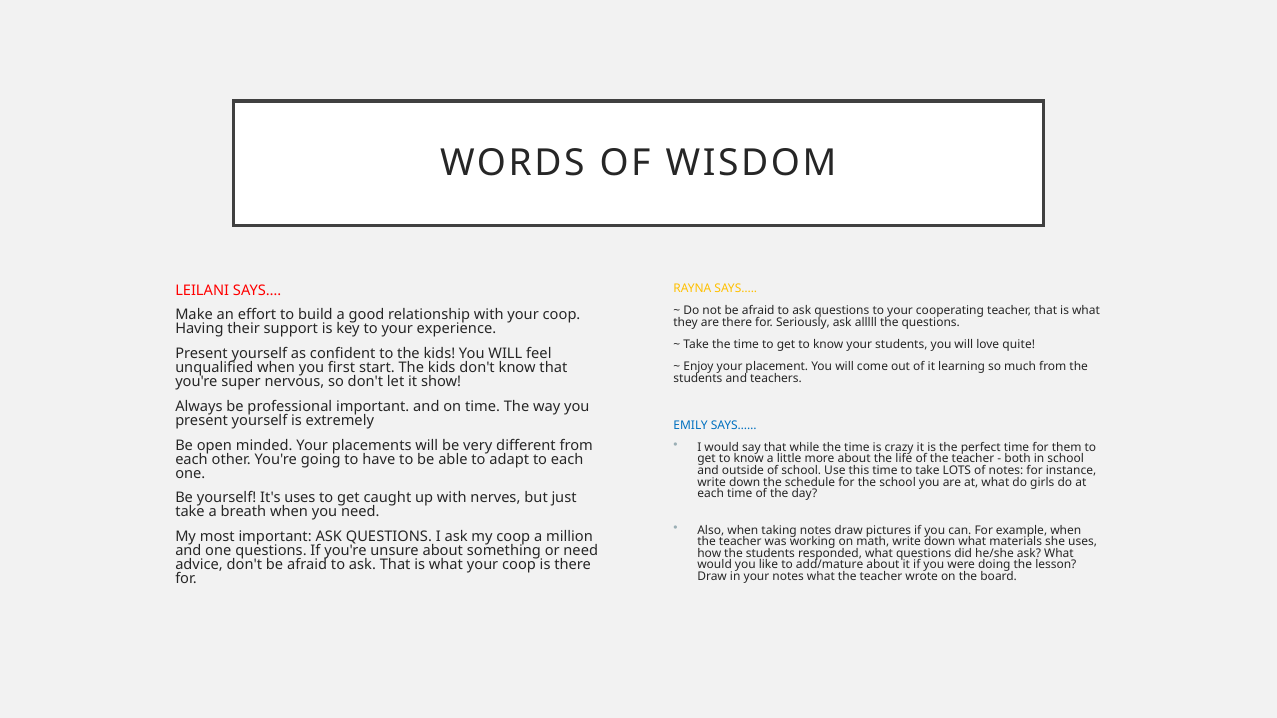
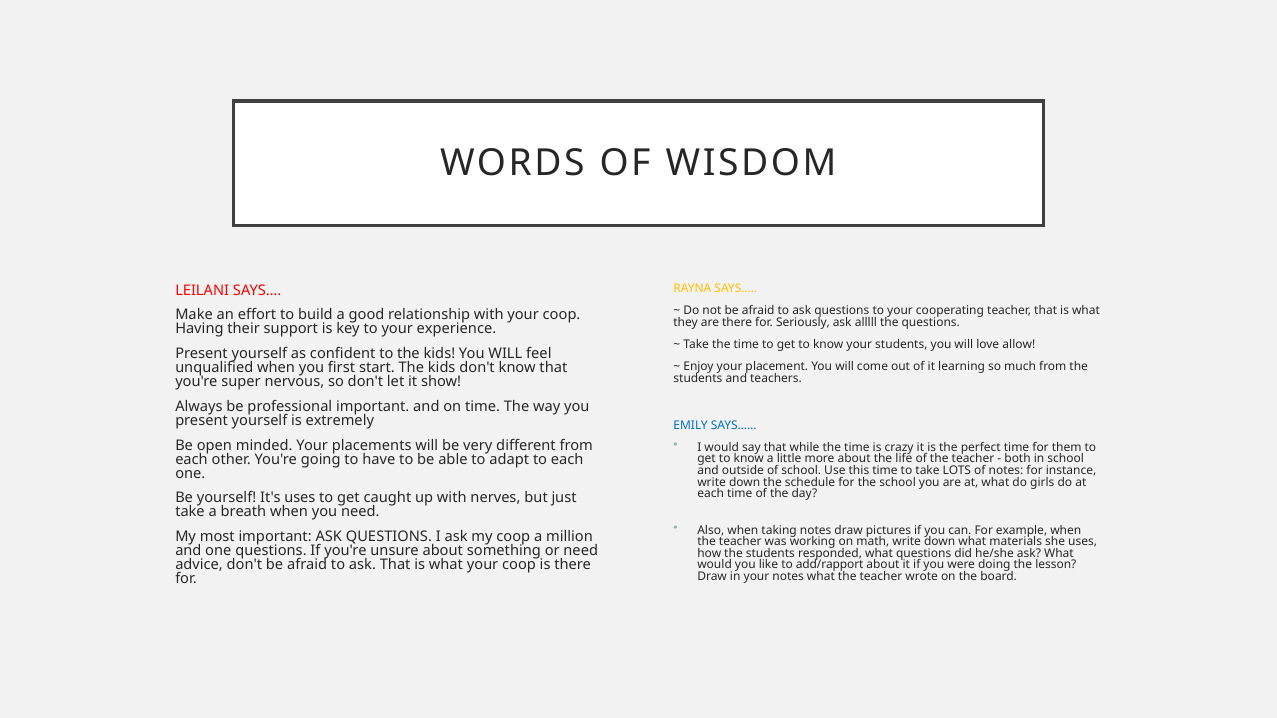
quite: quite -> allow (1019, 345)
add/mature: add/mature -> add/rapport (830, 565)
